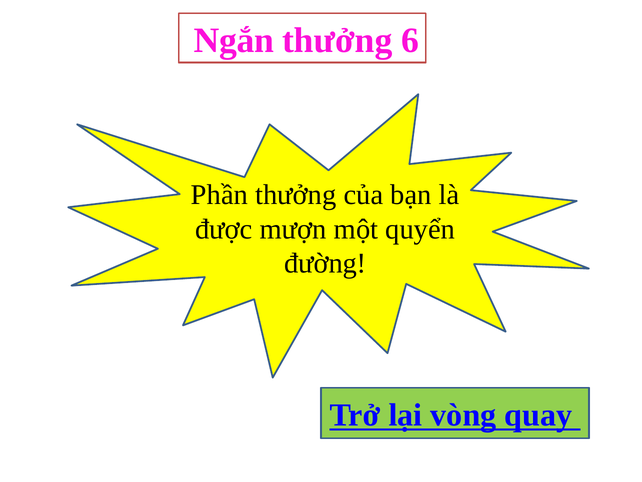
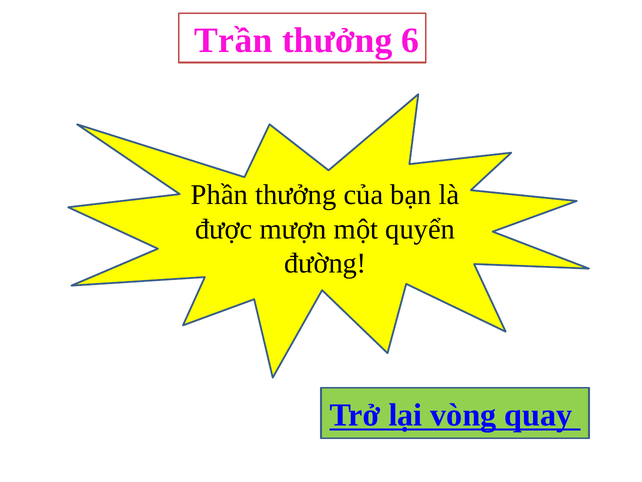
Ngắn: Ngắn -> Trần (233, 40)
